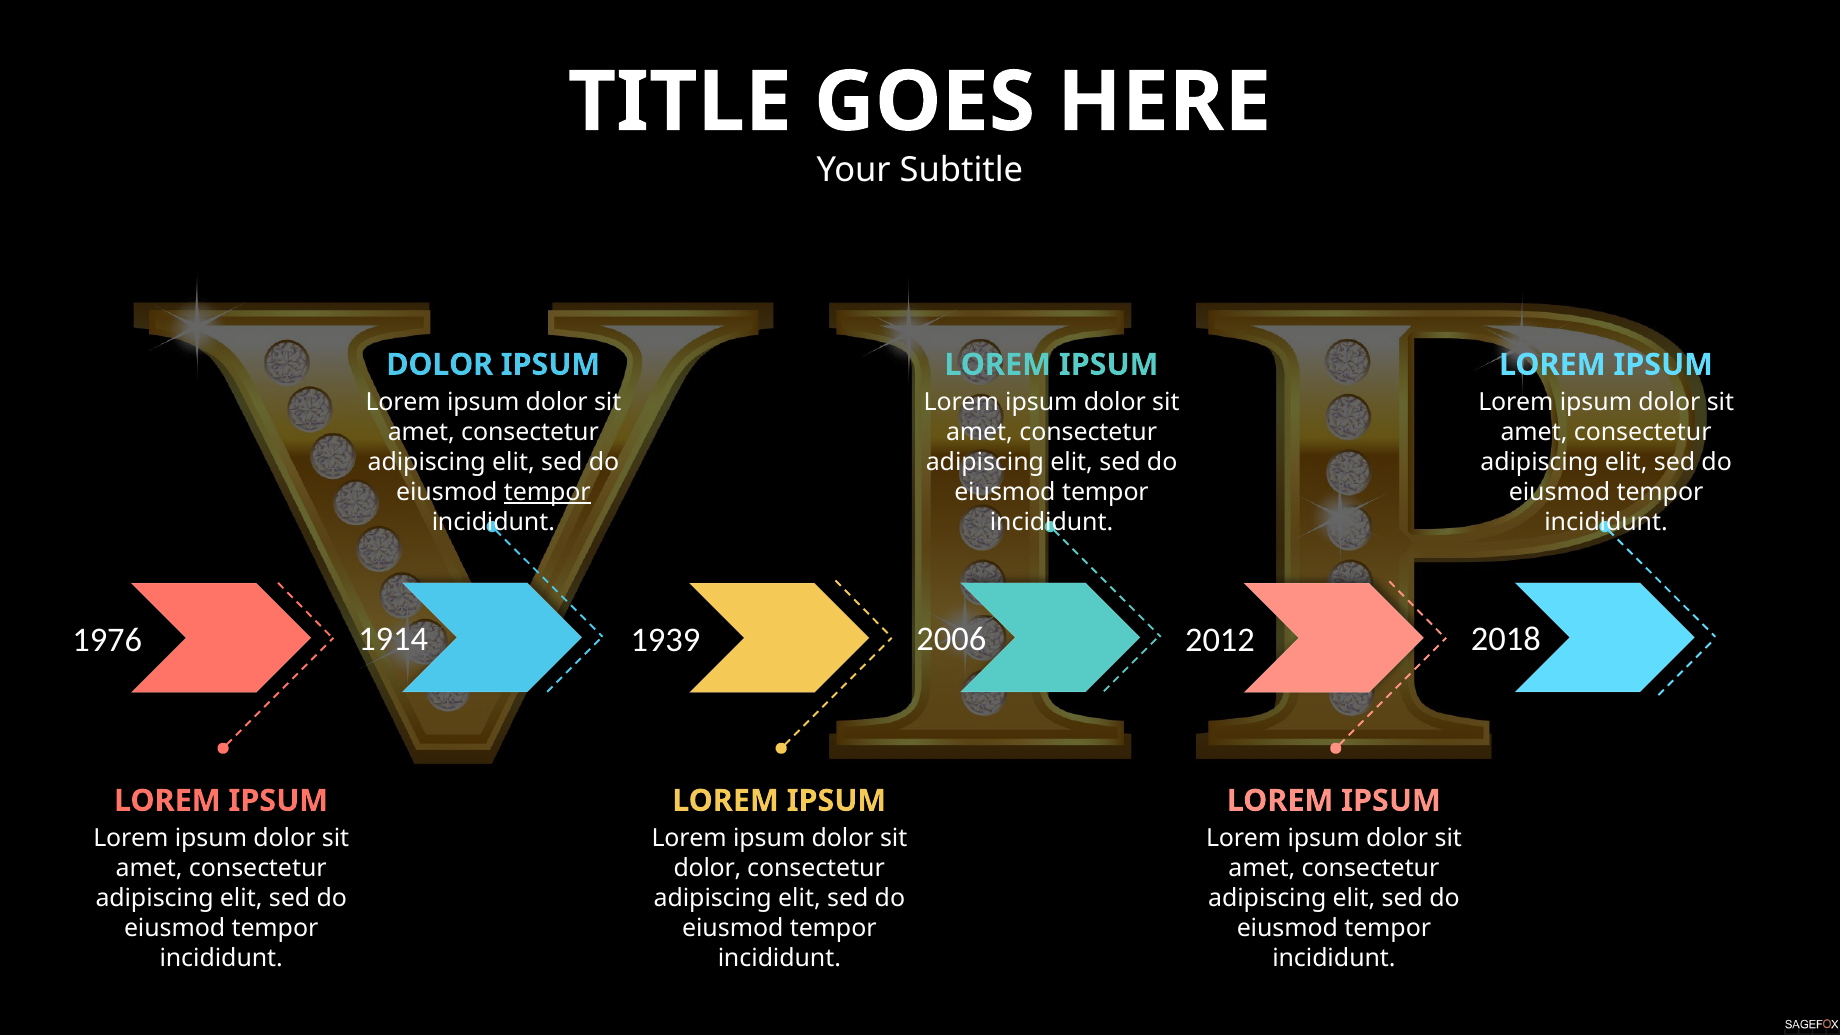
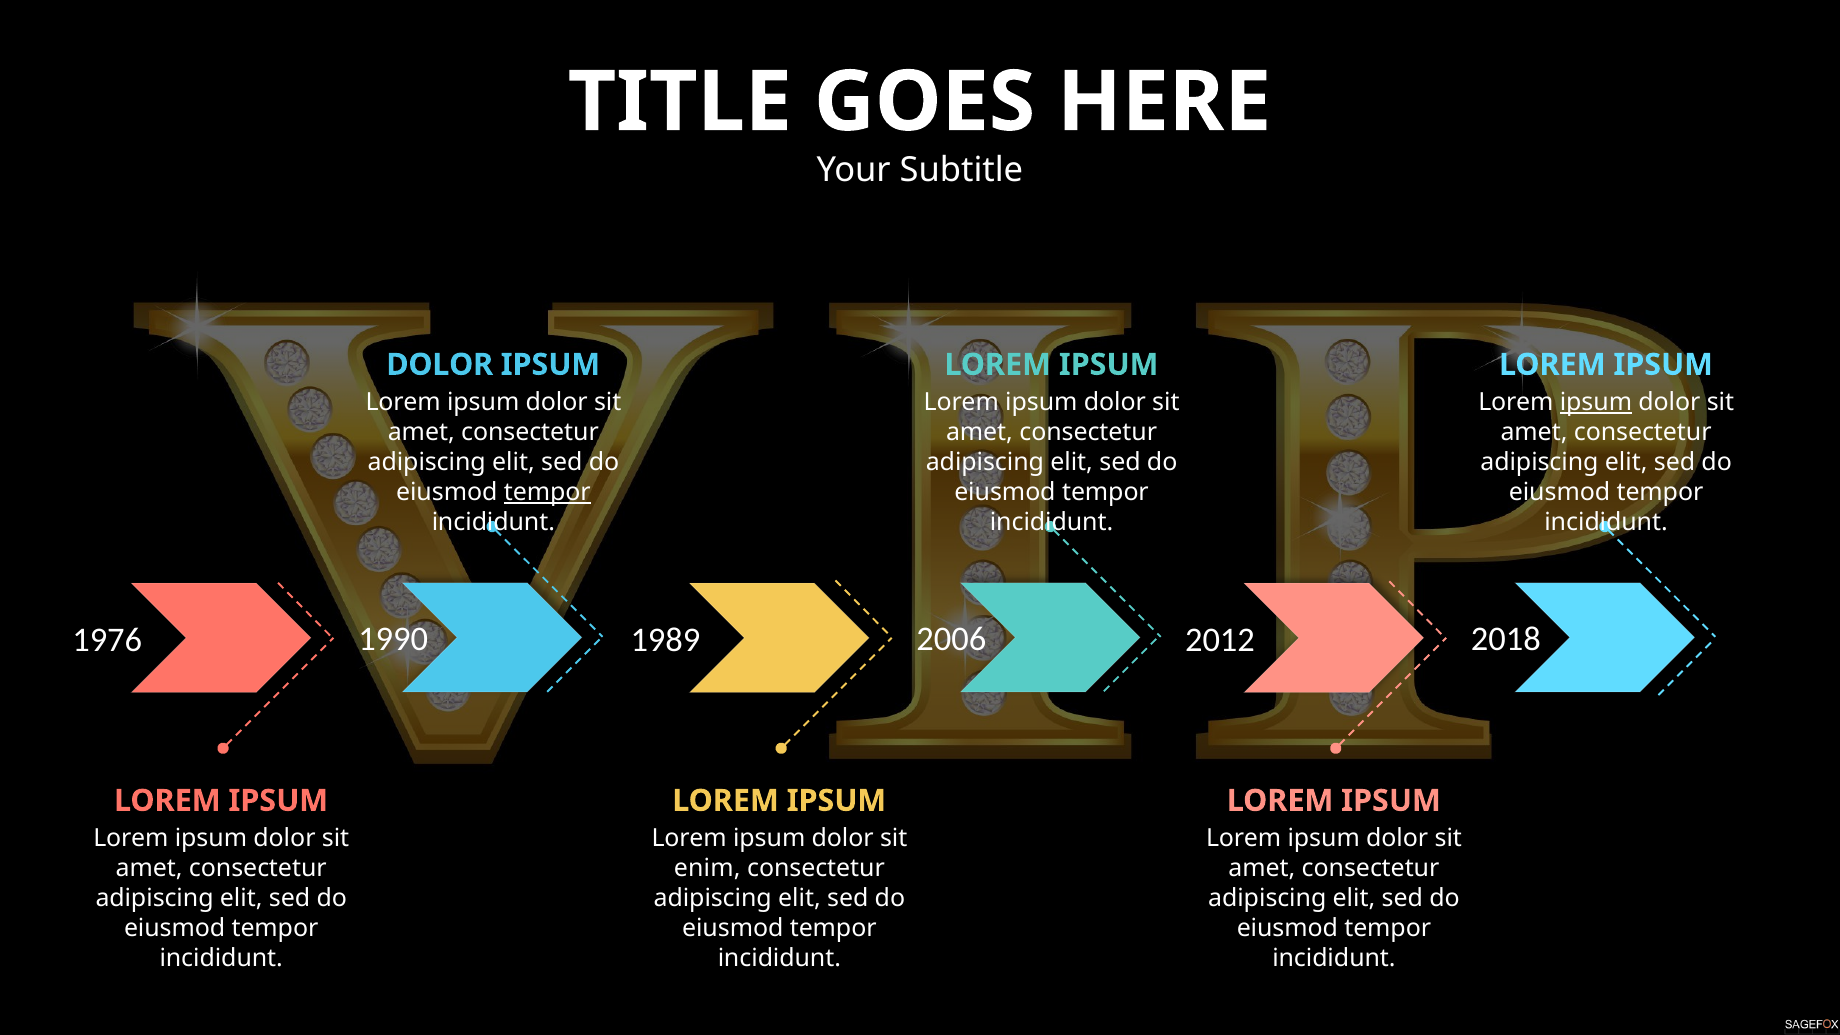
ipsum underline: none -> present (1596, 402)
1914: 1914 -> 1990 (393, 639)
1939: 1939 -> 1989 (665, 640)
dolor: dolor -> enim (707, 868)
